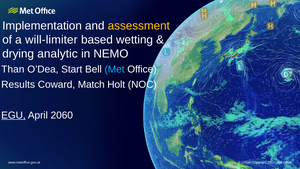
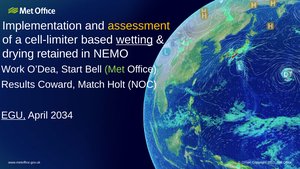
will-limiter: will-limiter -> cell-limiter (51, 40)
wetting underline: none -> present (134, 40)
analytic: analytic -> retained (58, 54)
Than: Than -> Work (13, 69)
Met colour: light blue -> light green (115, 69)
2060: 2060 -> 2034 (62, 115)
